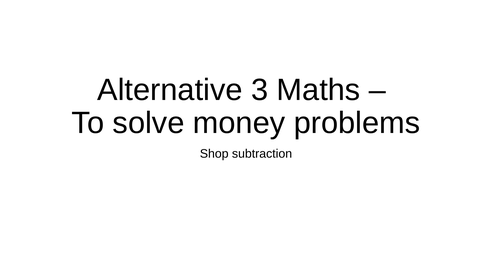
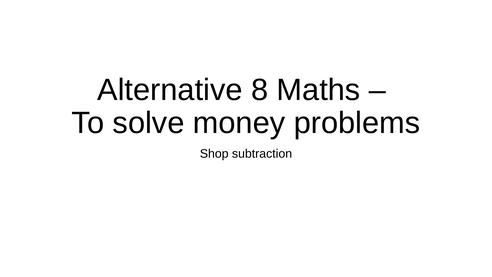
3: 3 -> 8 (260, 90)
